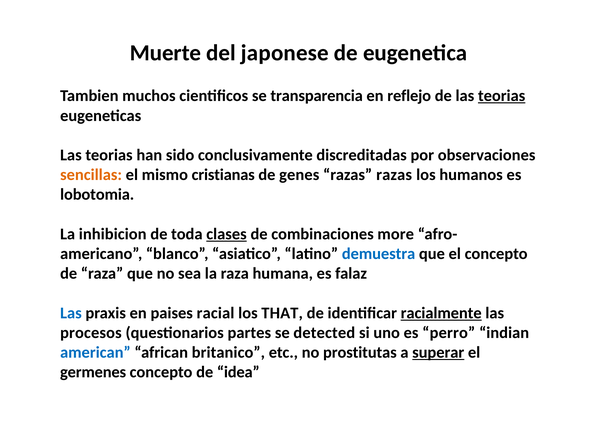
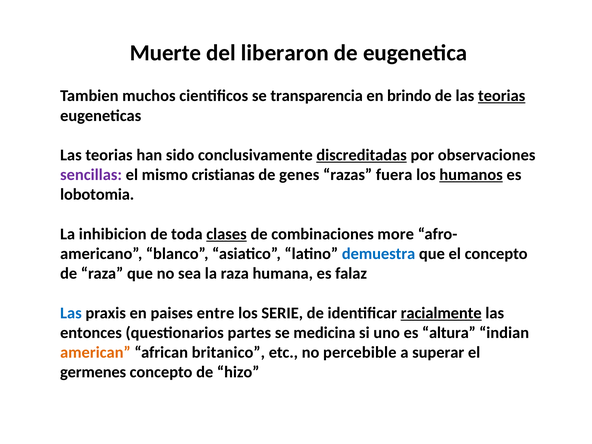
japonese: japonese -> liberaron (285, 53)
reflejo: reflejo -> brindo (409, 96)
discreditadas underline: none -> present (362, 155)
sencillas colour: orange -> purple (91, 175)
razas razas: razas -> fuera (394, 175)
humanos underline: none -> present (471, 175)
racial: racial -> entre (215, 313)
THAT: THAT -> SERIE (282, 313)
procesos: procesos -> entonces (91, 333)
detected: detected -> medicina (324, 333)
perro: perro -> altura (449, 333)
american colour: blue -> orange (95, 352)
prostitutas: prostitutas -> percebible (360, 352)
superar underline: present -> none (438, 352)
idea: idea -> hizo (238, 372)
